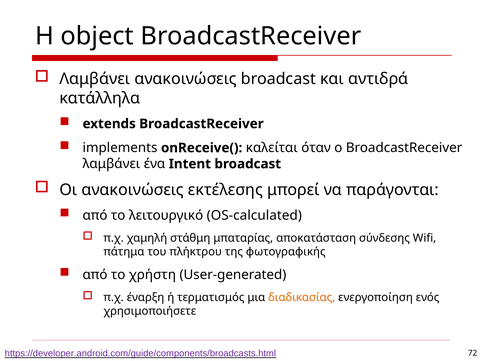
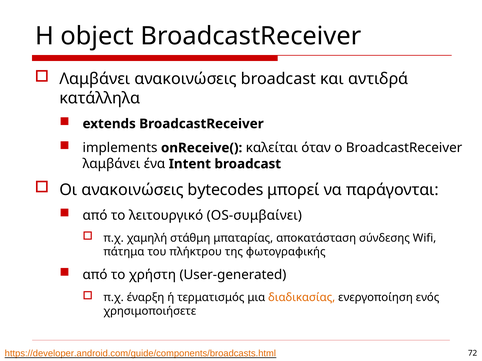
εκτέλεσης: εκτέλεσης -> bytecodes (226, 190)
OS-calculated: OS-calculated -> OS-συμβαίνει (254, 216)
https://developer.android.com/guide/components/broadcasts.html colour: purple -> orange (140, 354)
